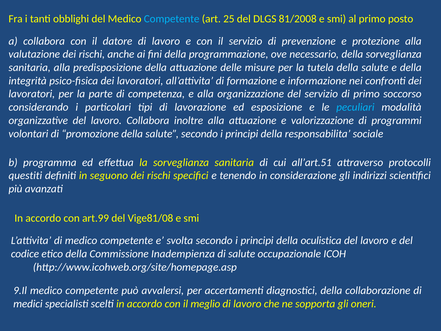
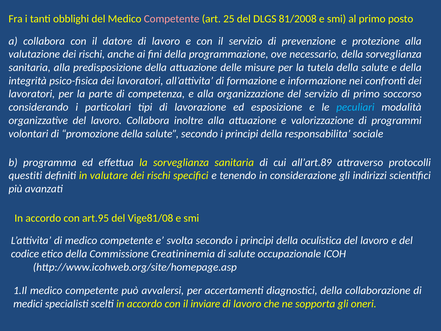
Competente colour: light blue -> pink (172, 19)
all’art.51: all’art.51 -> all’art.89 (312, 162)
seguono: seguono -> valutare (109, 176)
art.99: art.99 -> art.95 (96, 218)
Inadempienza: Inadempienza -> Creatininemia (183, 254)
9.Il: 9.Il -> 1.Il (20, 290)
meglio: meglio -> inviare (205, 304)
